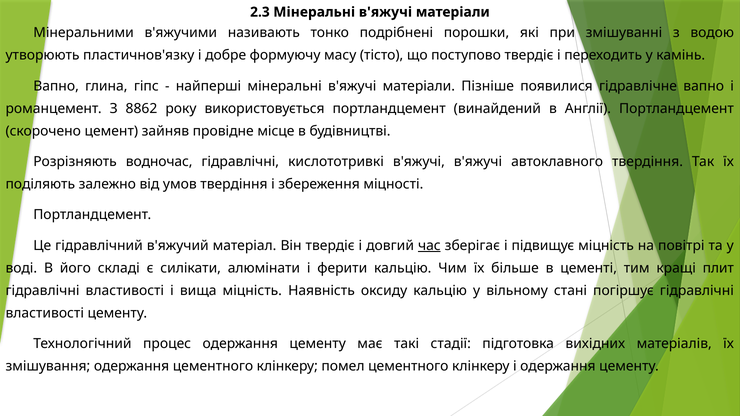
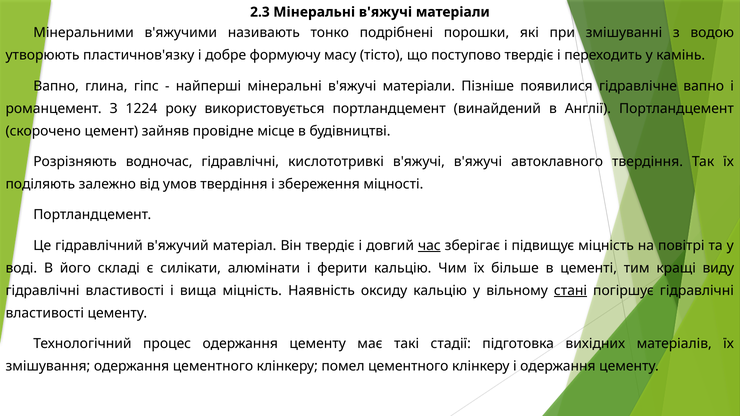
8862: 8862 -> 1224 (141, 109)
плит: плит -> виду (718, 268)
стані underline: none -> present (571, 291)
